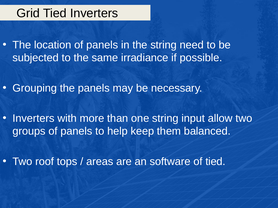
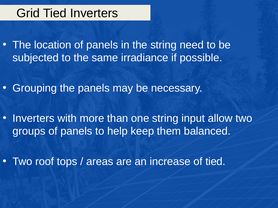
software: software -> increase (170, 162)
